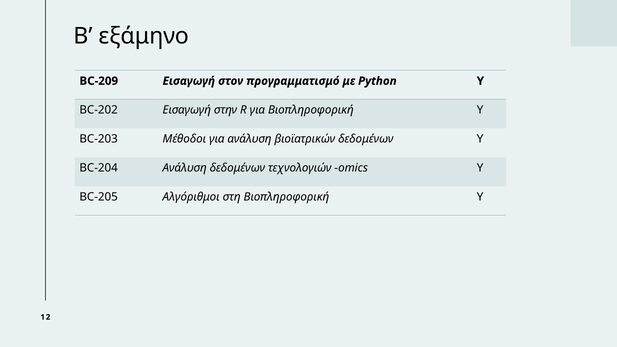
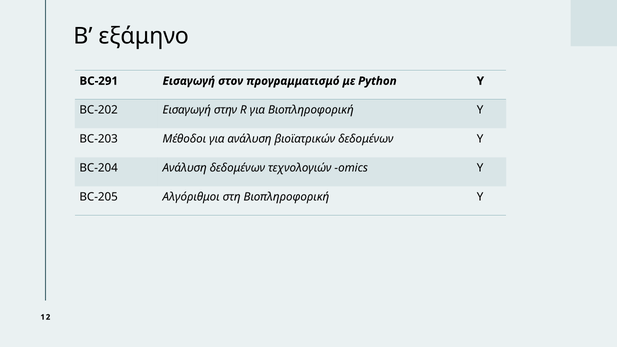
BC-209: BC-209 -> BC-291 (99, 81)
